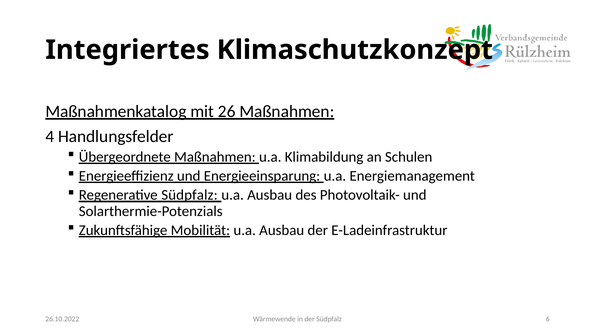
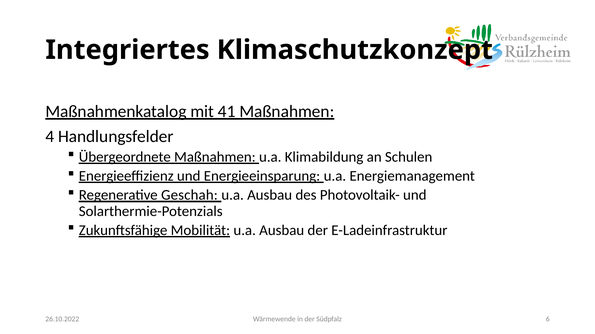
26: 26 -> 41 (227, 112)
Regenerative Südpfalz: Südpfalz -> Geschah (189, 195)
